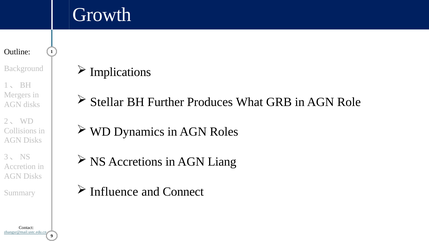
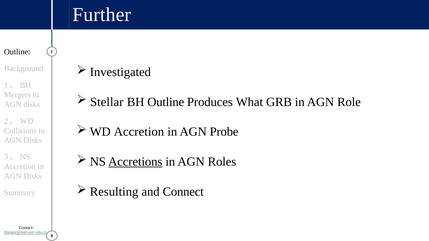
Growth: Growth -> Further (102, 15)
Implications: Implications -> Investigated (120, 72)
BH Further: Further -> Outline (166, 102)
WD Dynamics: Dynamics -> Accretion (139, 132)
Roles: Roles -> Probe (224, 132)
Accretions underline: none -> present (135, 162)
Liang: Liang -> Roles (222, 162)
Influence: Influence -> Resulting (114, 192)
